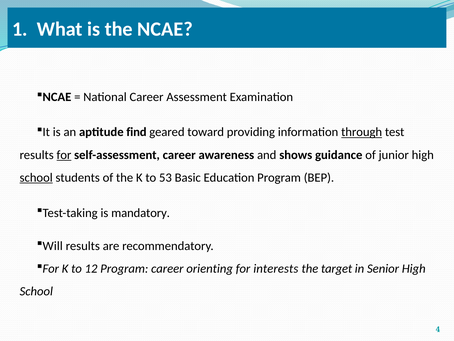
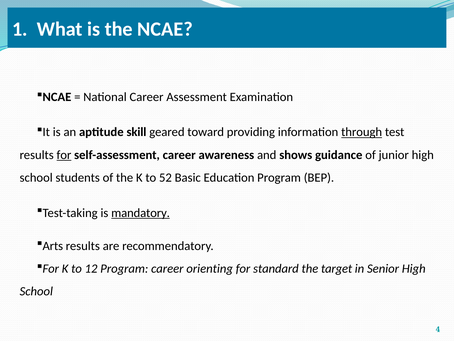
find: find -> skill (136, 132)
school underline: present -> none (36, 177)
53: 53 -> 52 (165, 177)
mandatory underline: none -> present (141, 213)
Will: Will -> Arts (53, 245)
interests: interests -> standard (276, 268)
